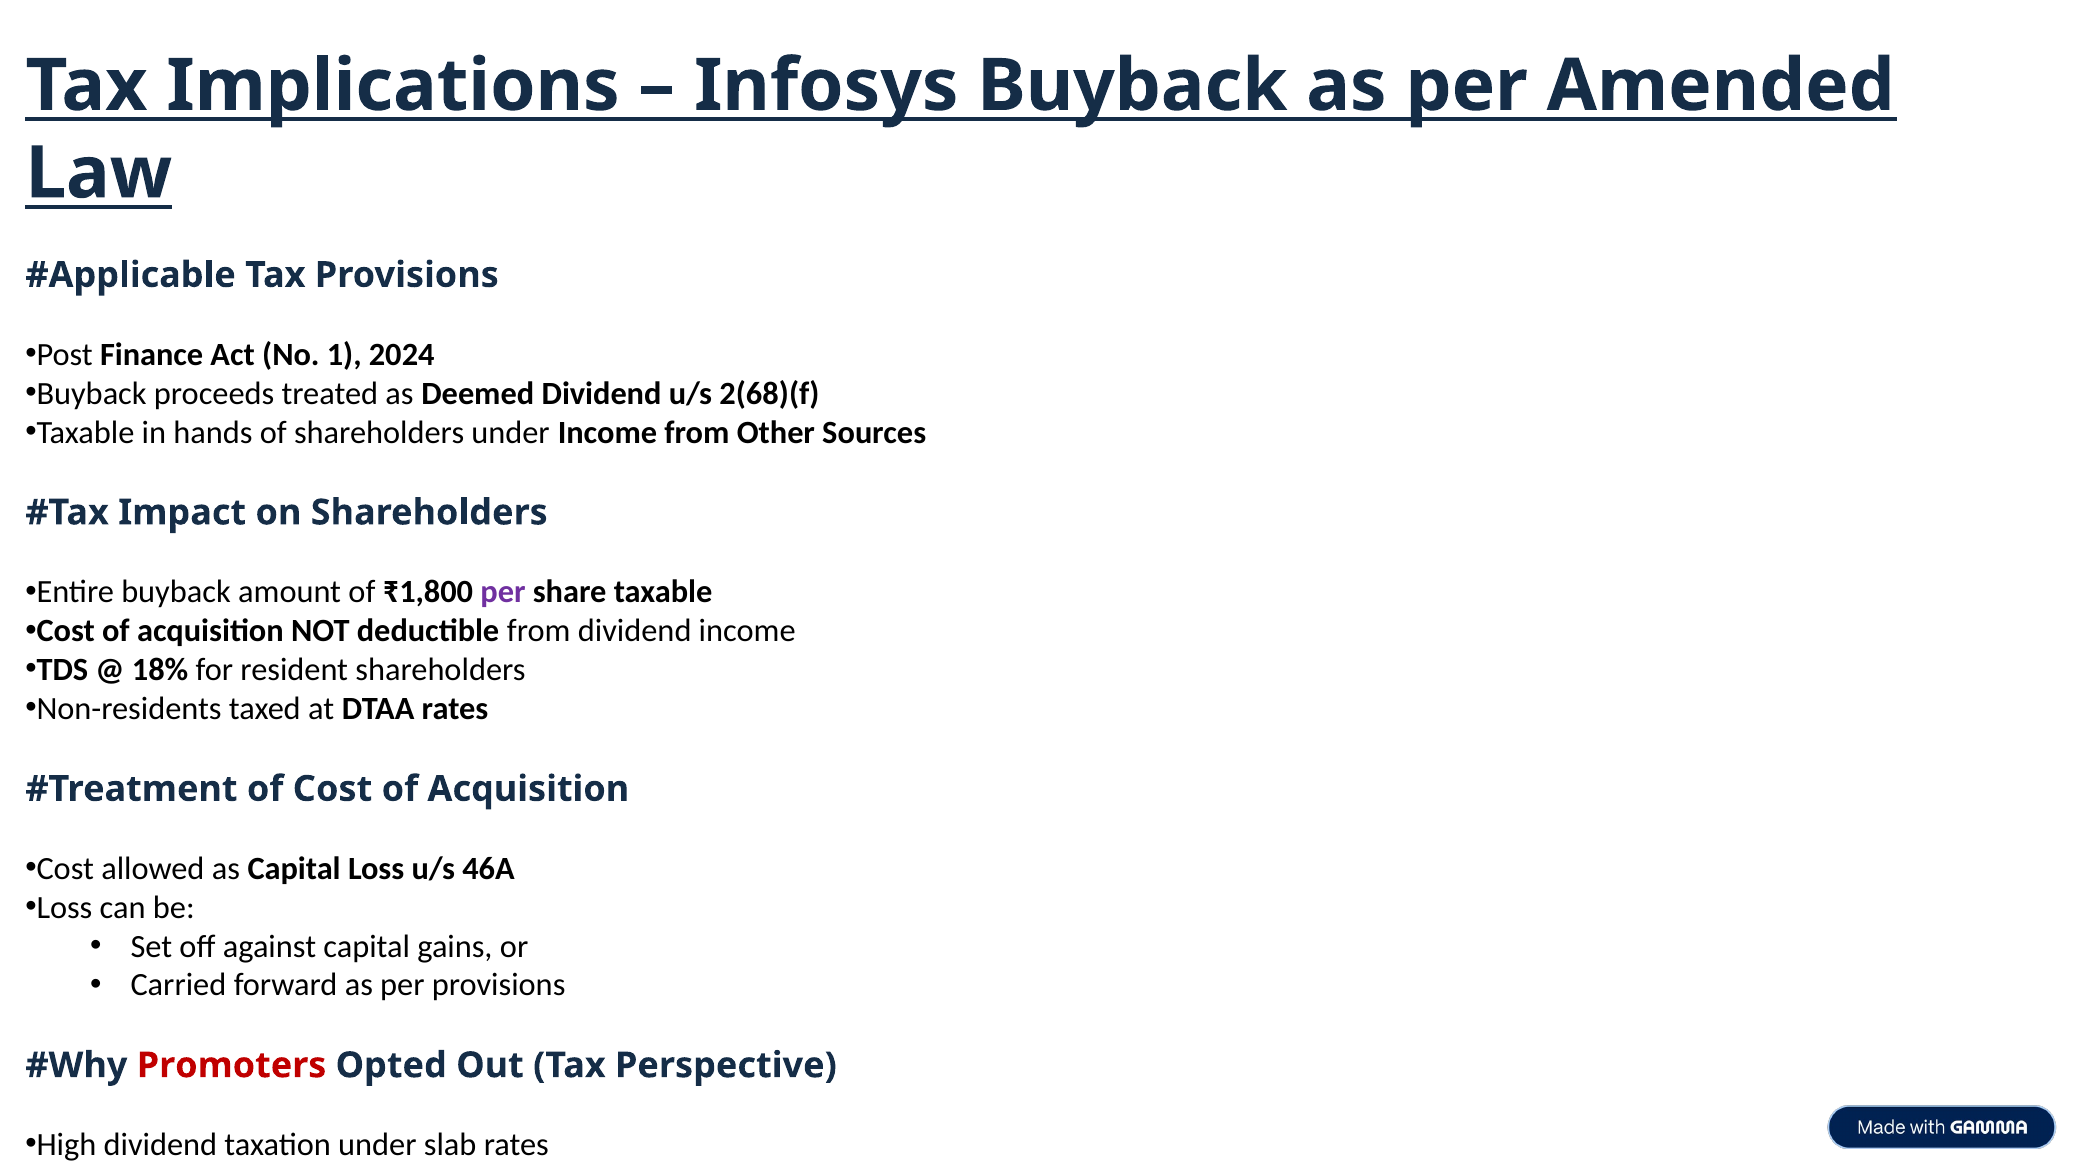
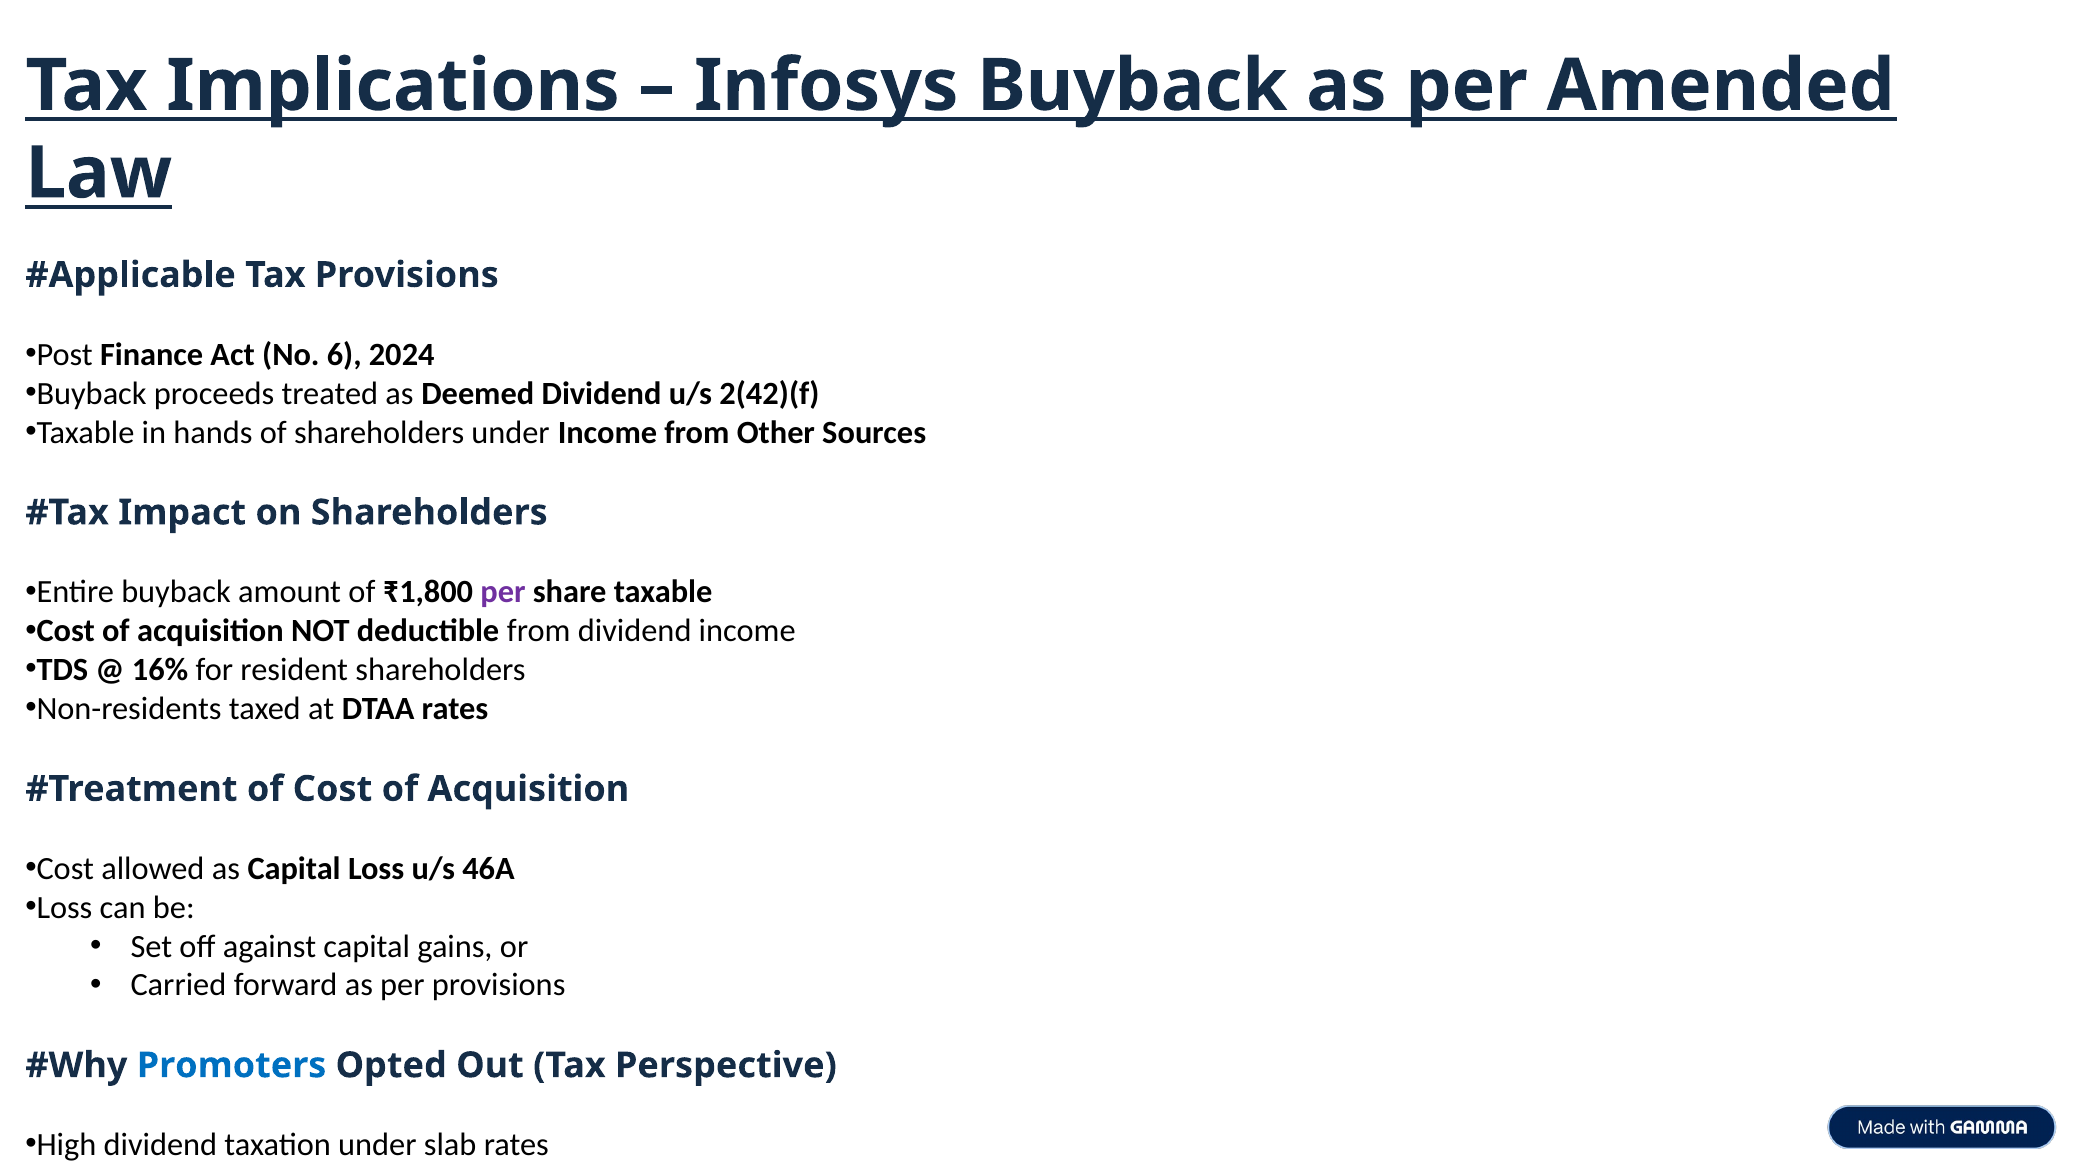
1: 1 -> 6 (344, 355)
2(68)(f: 2(68)(f -> 2(42)(f (769, 394)
18%: 18% -> 16% (160, 670)
Promoters colour: red -> blue (232, 1065)
